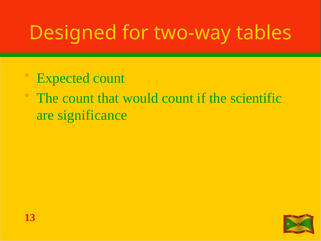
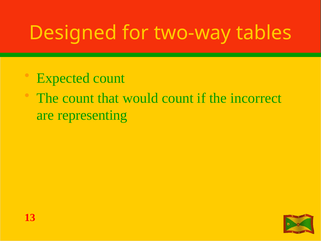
scientific: scientific -> incorrect (256, 98)
significance: significance -> representing (92, 115)
